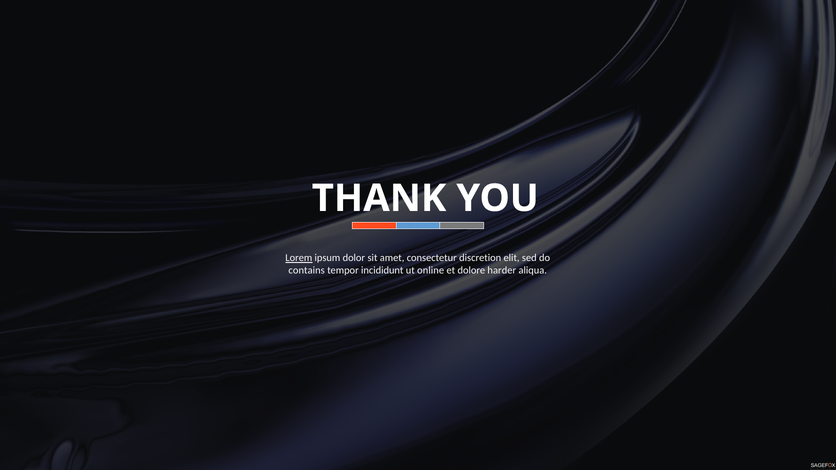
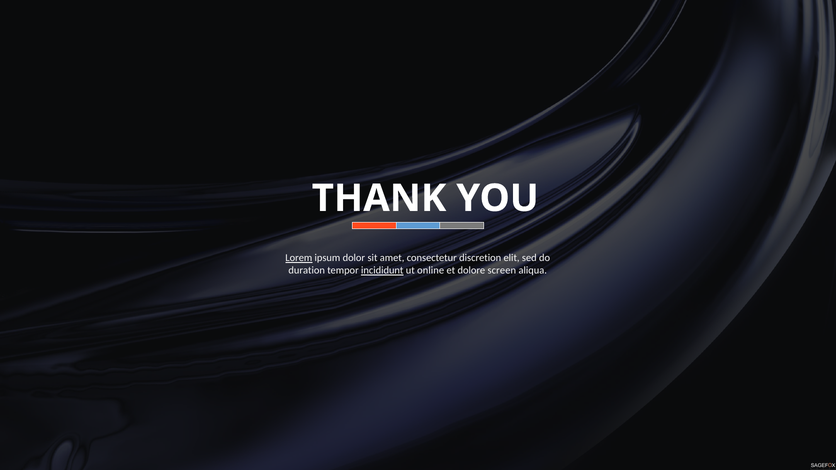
contains: contains -> duration (307, 271)
incididunt underline: none -> present (382, 271)
harder: harder -> screen (502, 271)
